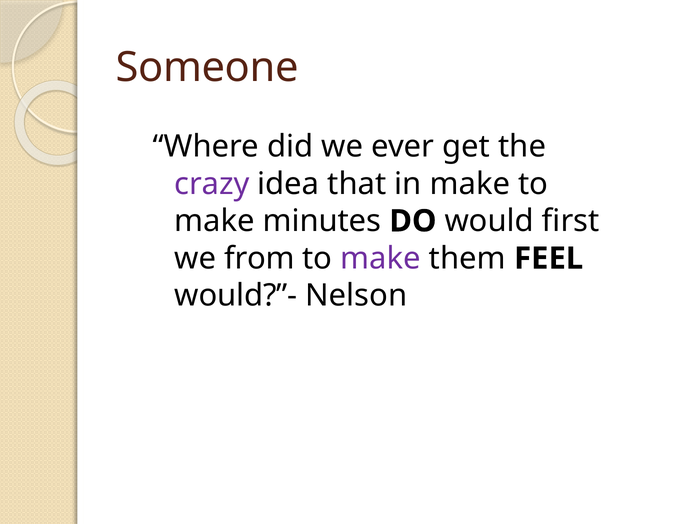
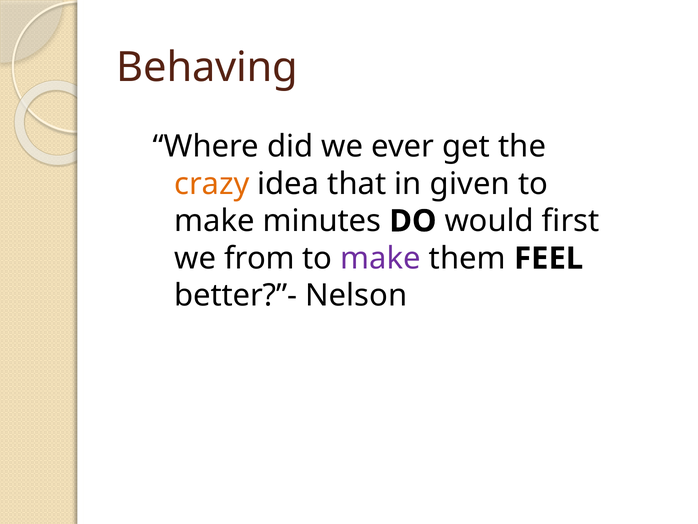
Someone: Someone -> Behaving (207, 68)
crazy colour: purple -> orange (212, 184)
in make: make -> given (470, 184)
would?”-: would?”- -> better?”- (236, 295)
